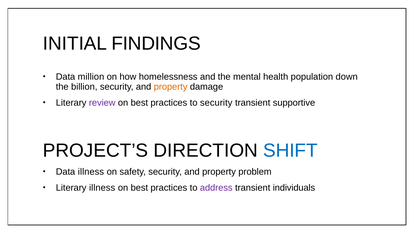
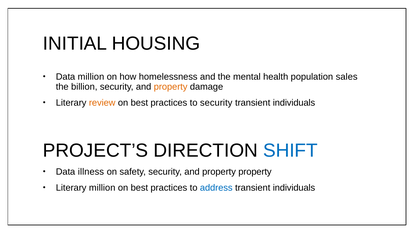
FINDINGS: FINDINGS -> HOUSING (156, 44)
down: down -> sales (347, 77)
review colour: purple -> orange (102, 103)
supportive: supportive -> individuals (294, 103)
property problem: problem -> property (255, 172)
Literary illness: illness -> million (102, 188)
address colour: purple -> blue (216, 188)
